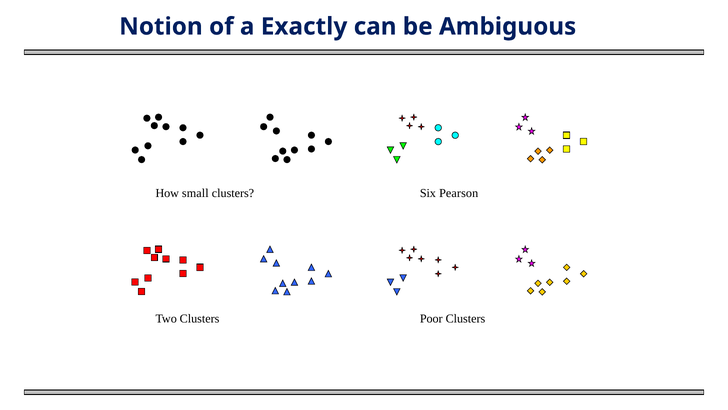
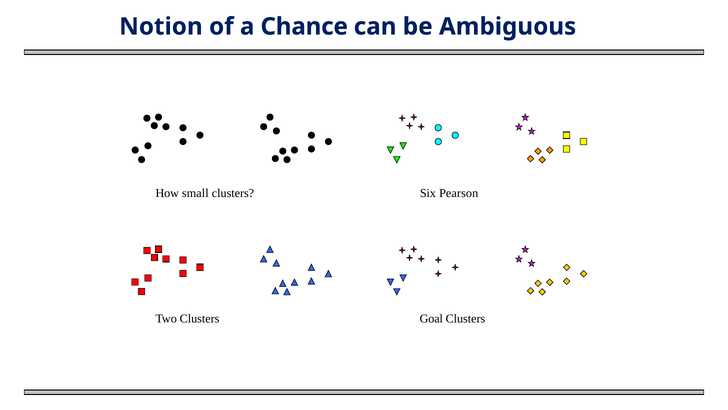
Exactly: Exactly -> Chance (304, 27)
Poor: Poor -> Goal (431, 318)
